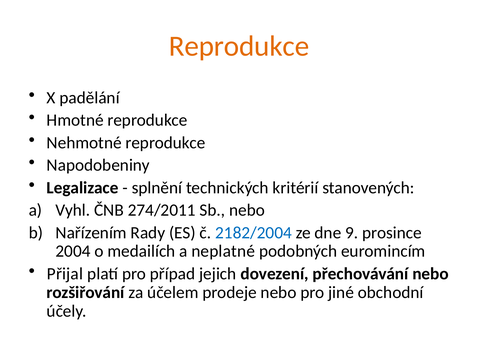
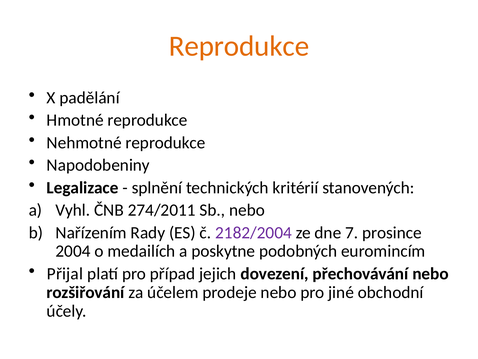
2182/2004 colour: blue -> purple (254, 232)
9: 9 -> 7 (352, 232)
neplatné: neplatné -> poskytne (223, 251)
